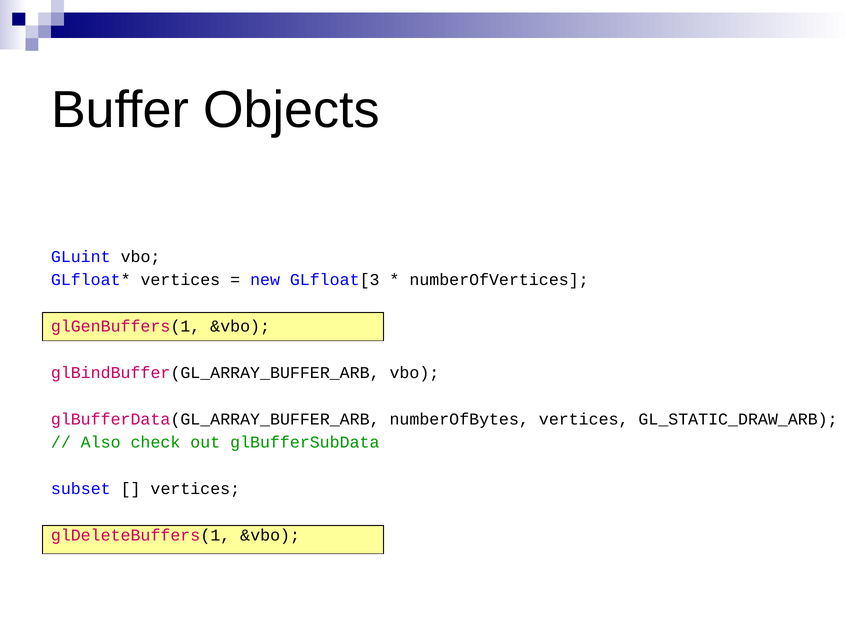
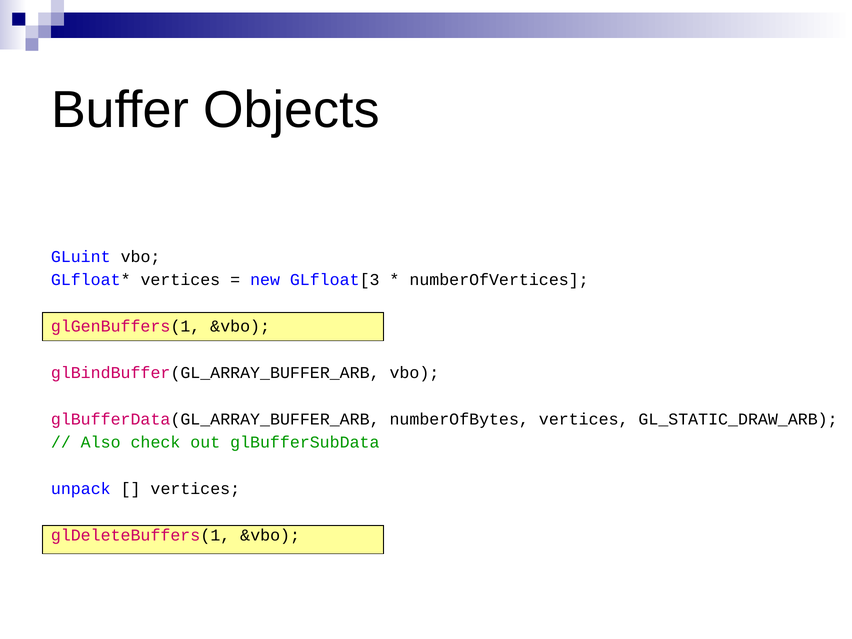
subset: subset -> unpack (81, 489)
